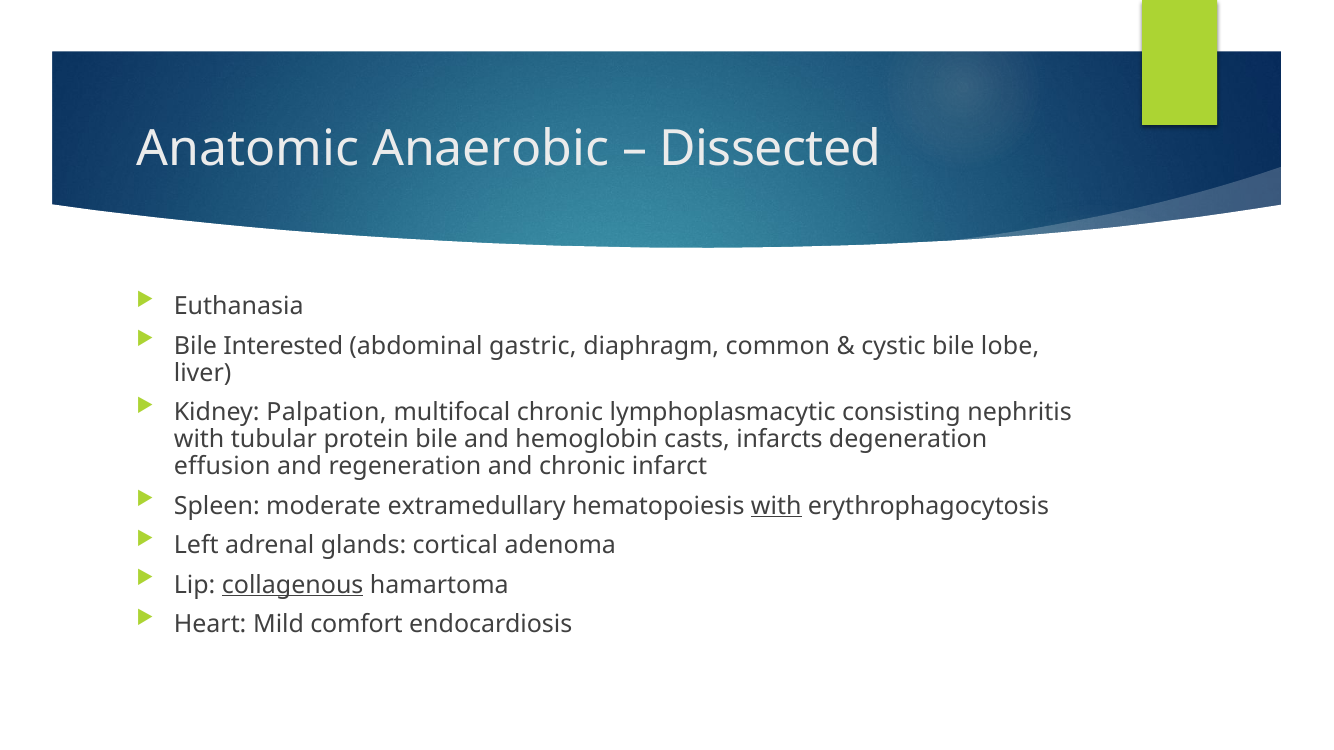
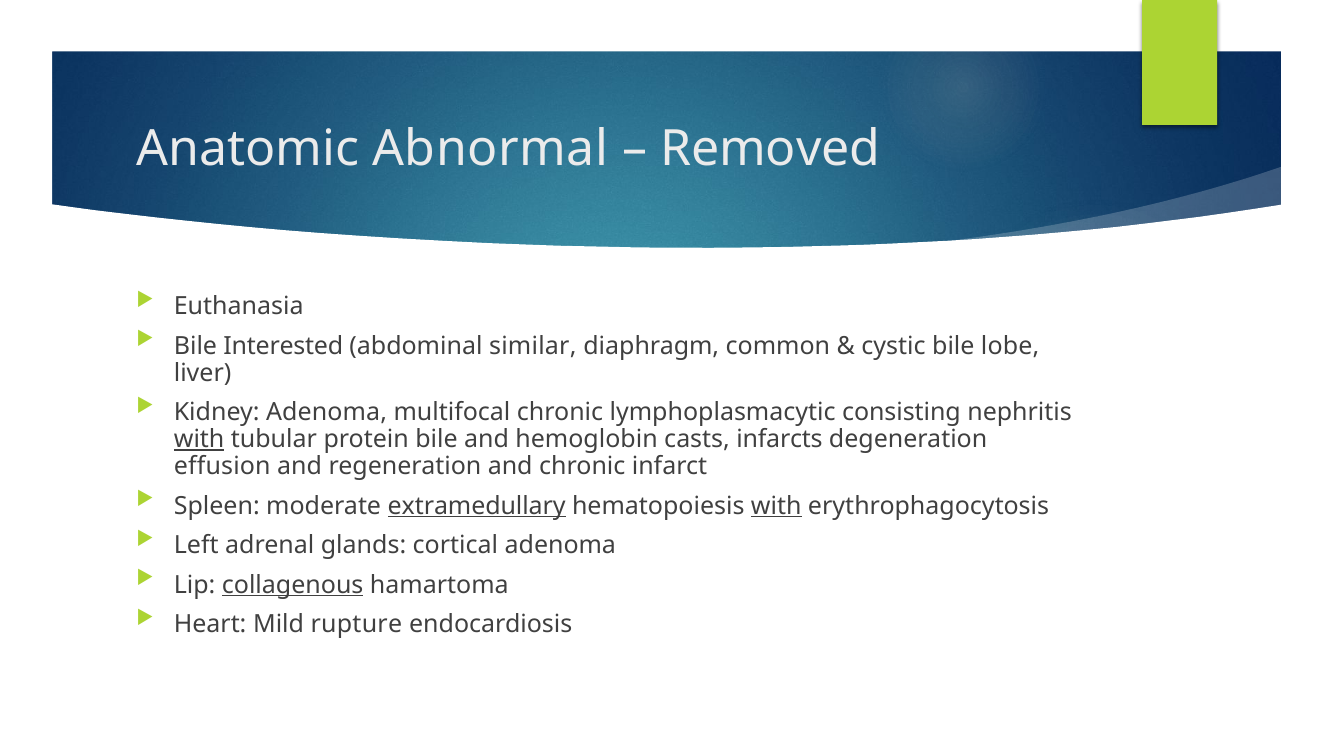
Anaerobic: Anaerobic -> Abnormal (490, 149)
Dissected: Dissected -> Removed (770, 149)
gastric: gastric -> similar (533, 346)
Kidney Palpation: Palpation -> Adenoma (327, 413)
with underline: none -> present (199, 440)
extramedullary underline: none -> present (477, 506)
comfort: comfort -> rupture (356, 625)
